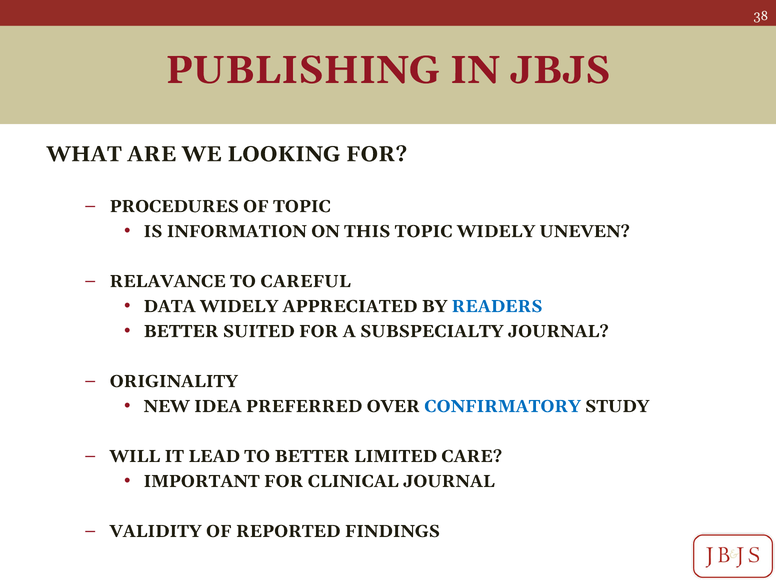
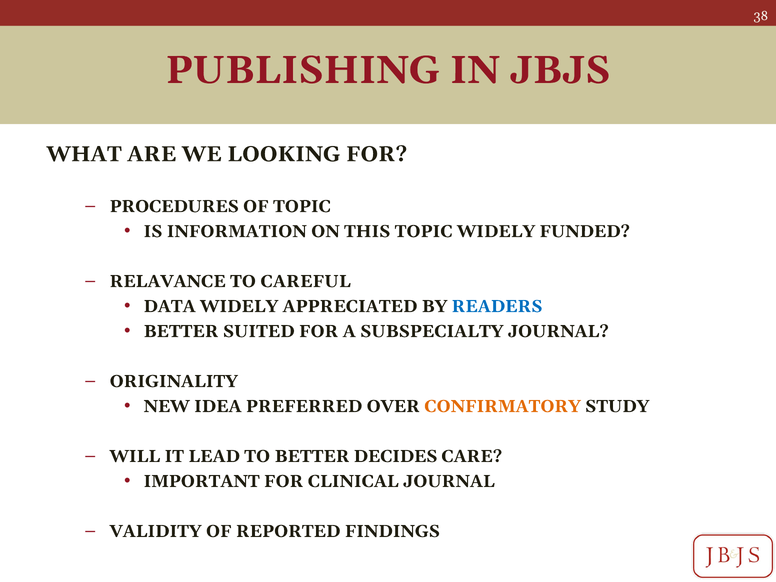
UNEVEN: UNEVEN -> FUNDED (585, 231)
CONFIRMATORY colour: blue -> orange (503, 406)
LIMITED: LIMITED -> DECIDES (396, 456)
